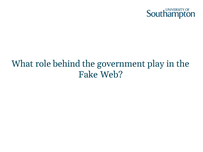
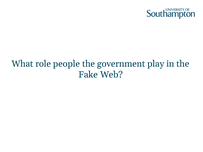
behind: behind -> people (67, 64)
